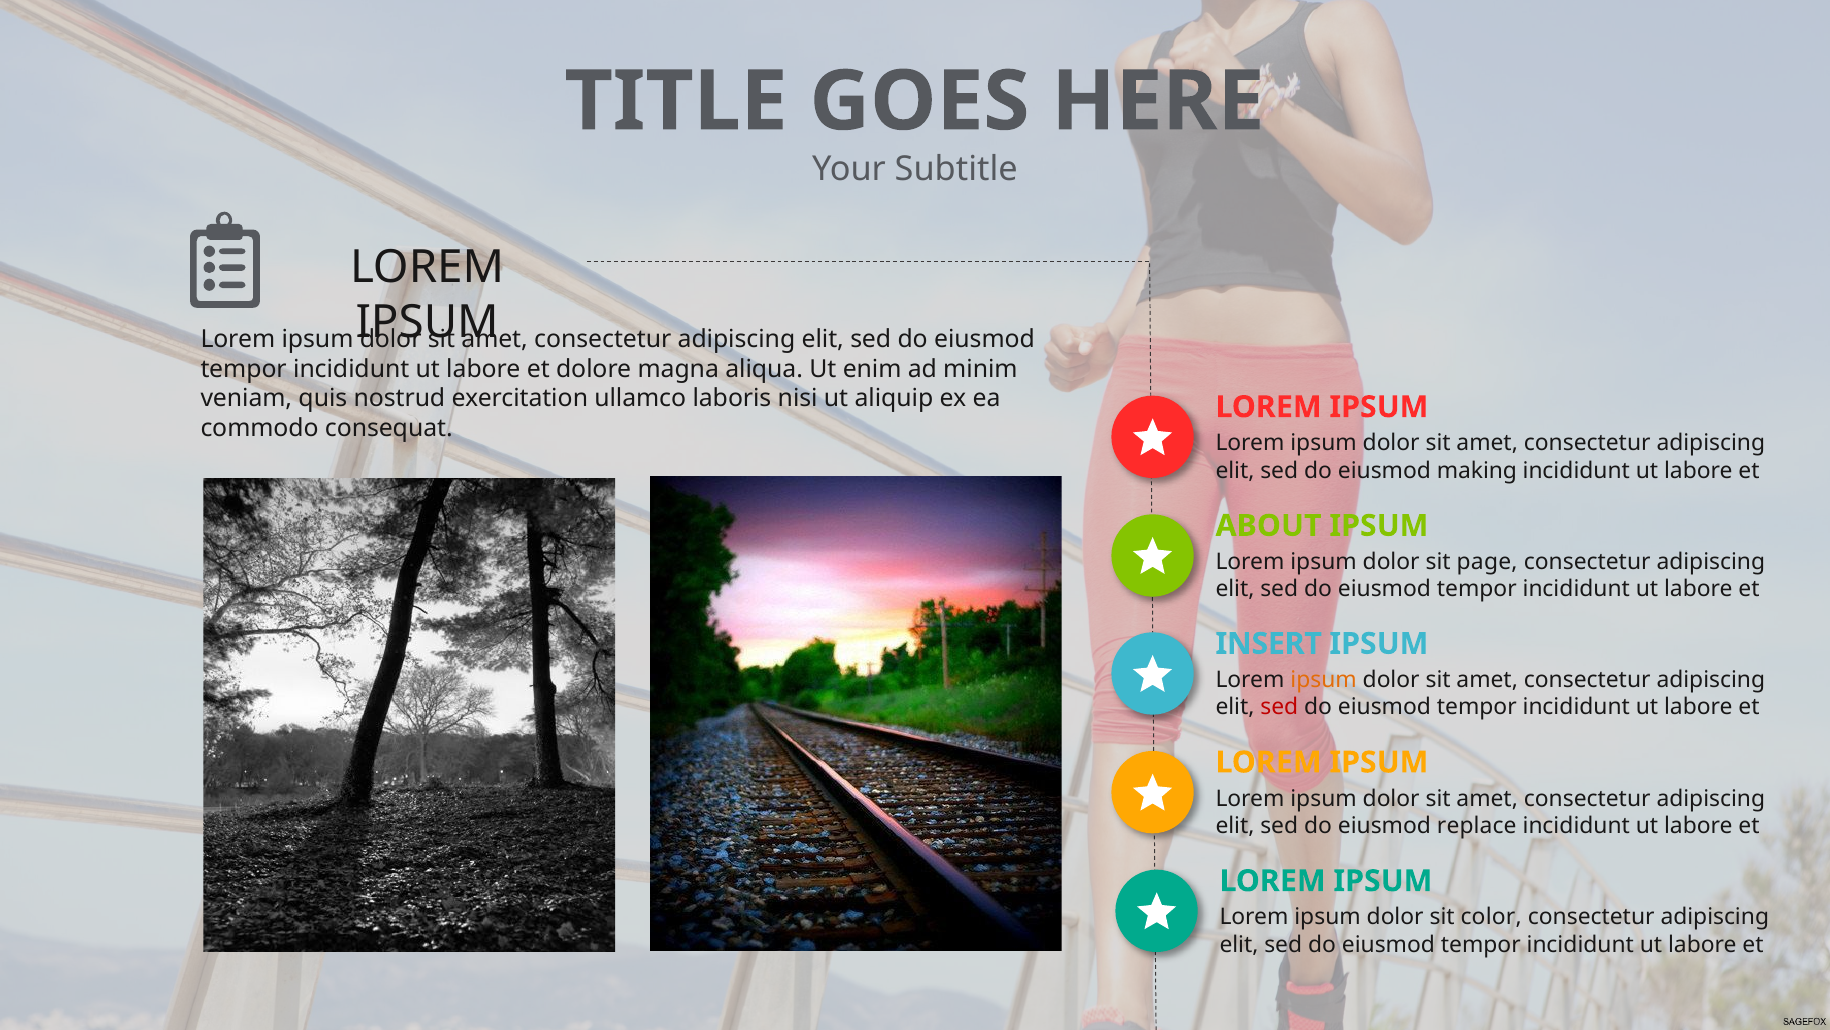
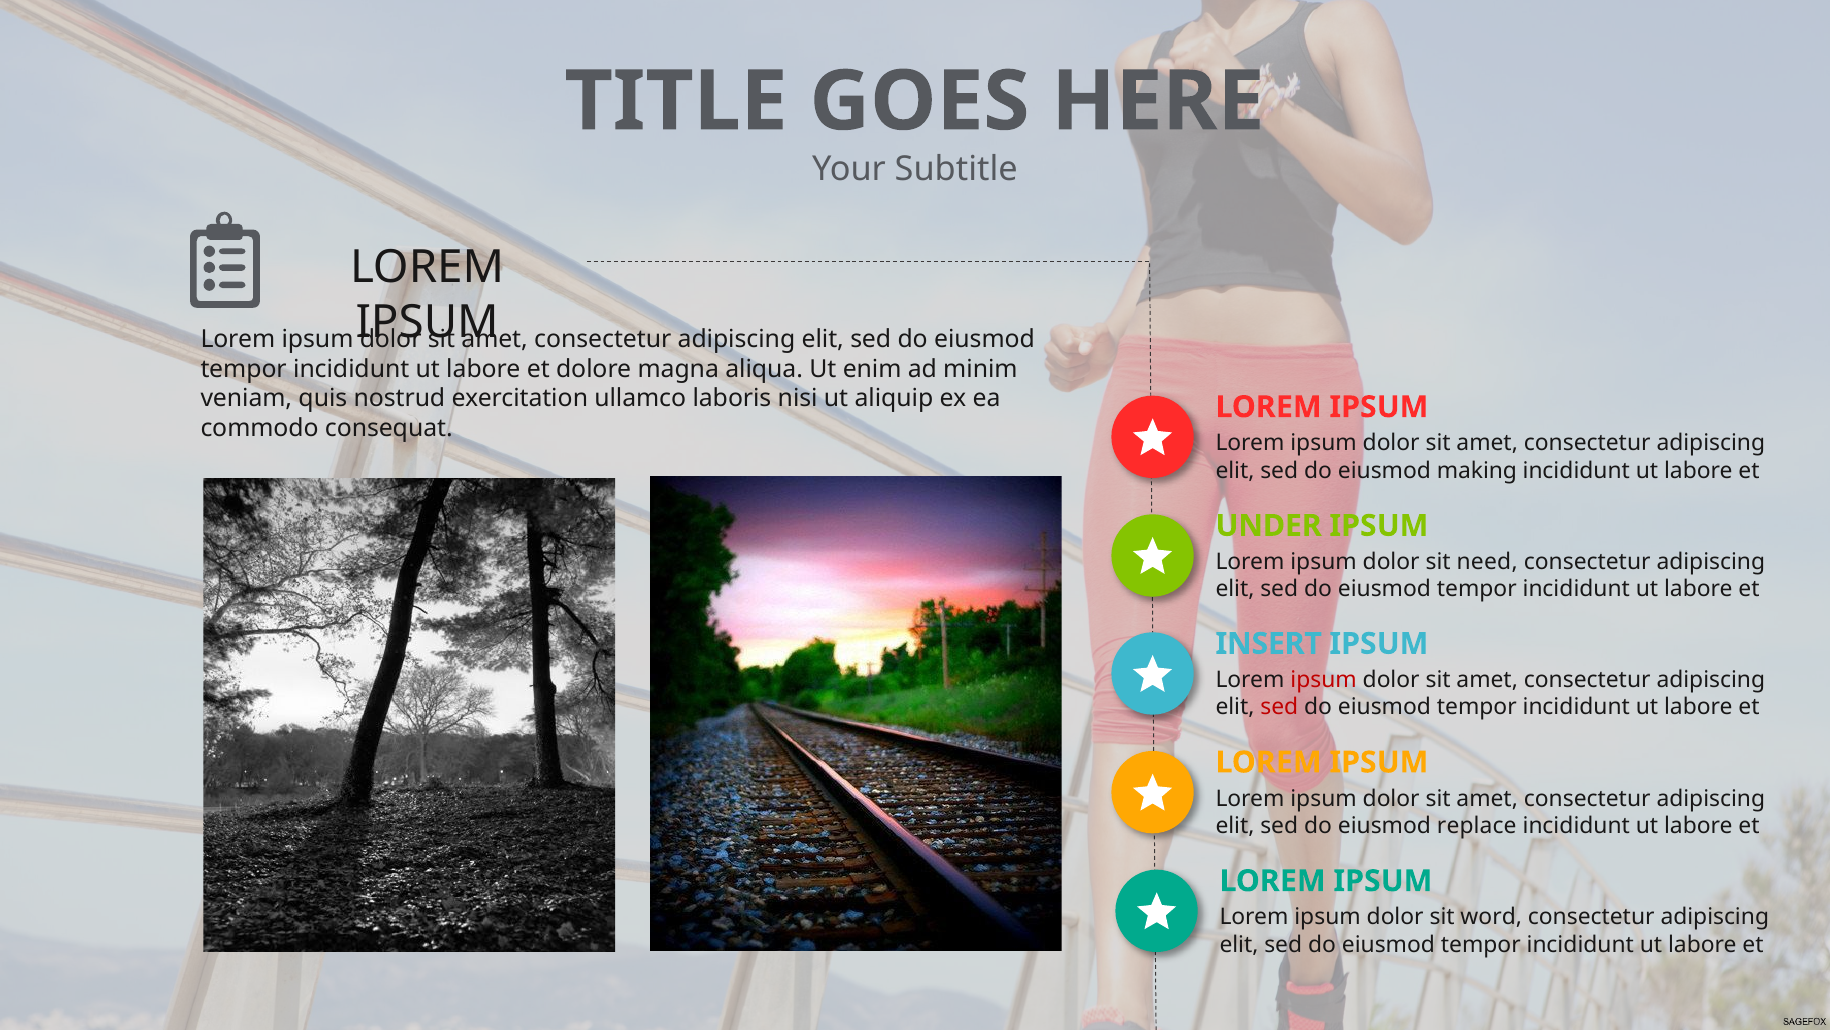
ABOUT: ABOUT -> UNDER (1269, 525)
page: page -> need (1487, 561)
ipsum colour: orange -> red (1324, 679)
color: color -> word (1491, 917)
